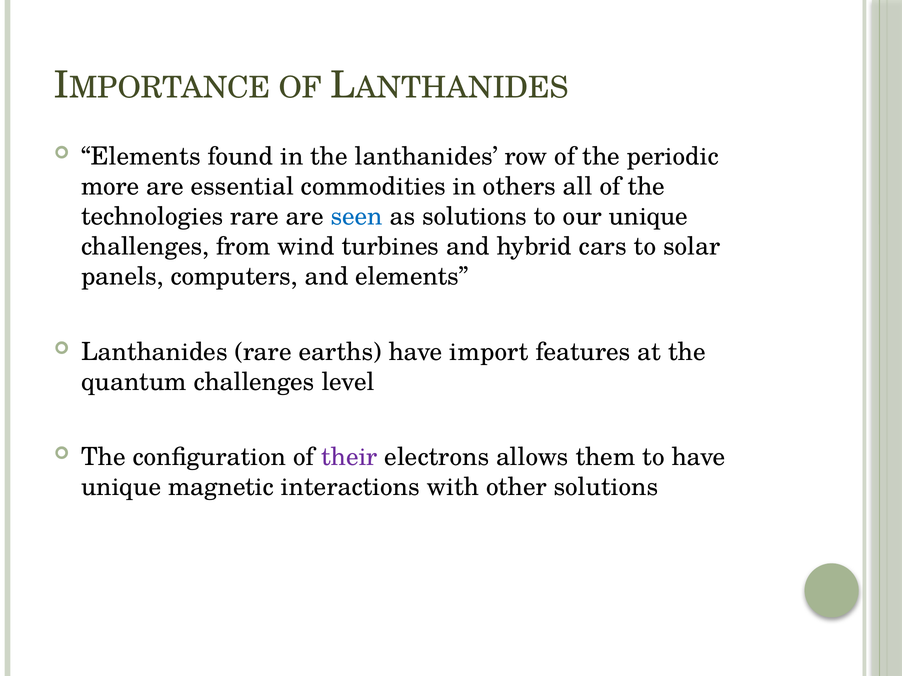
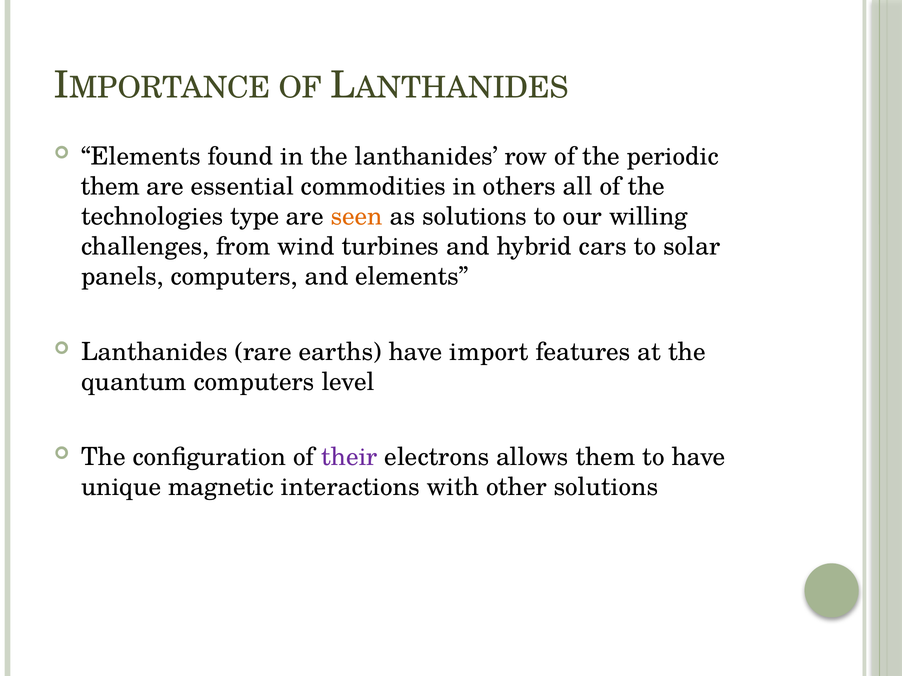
more: more -> them (110, 187)
technologies rare: rare -> type (255, 217)
seen colour: blue -> orange (357, 217)
our unique: unique -> willing (648, 217)
quantum challenges: challenges -> computers (254, 382)
